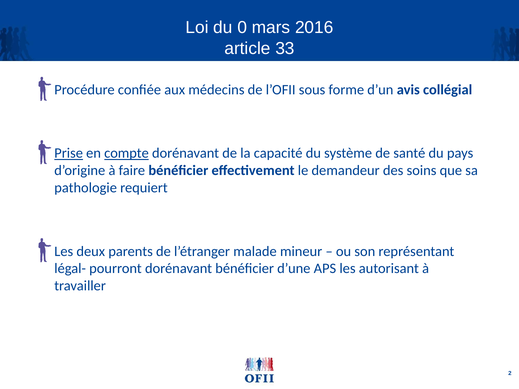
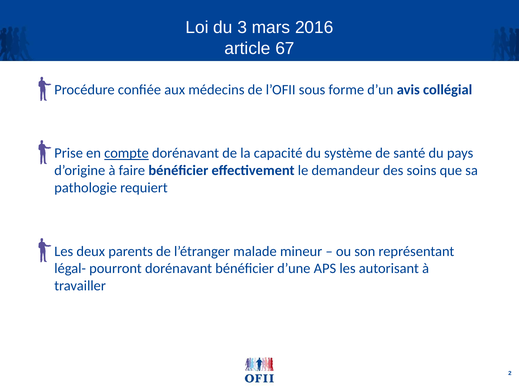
0: 0 -> 3 (242, 28)
33: 33 -> 67 (285, 48)
Prise underline: present -> none (69, 153)
